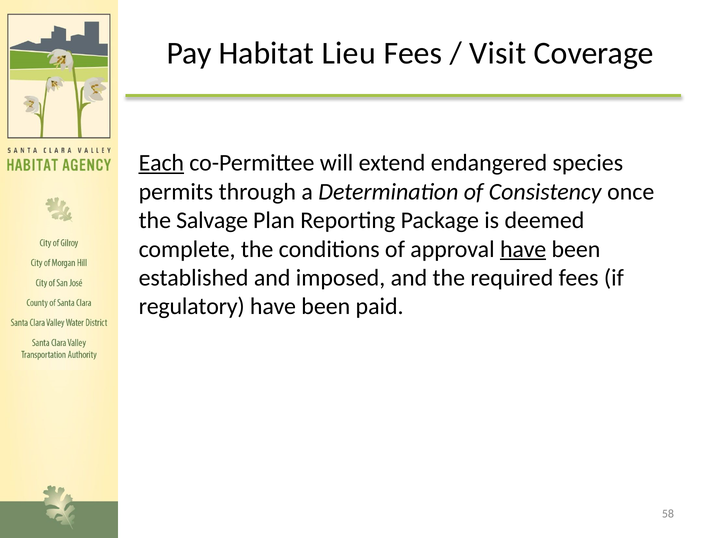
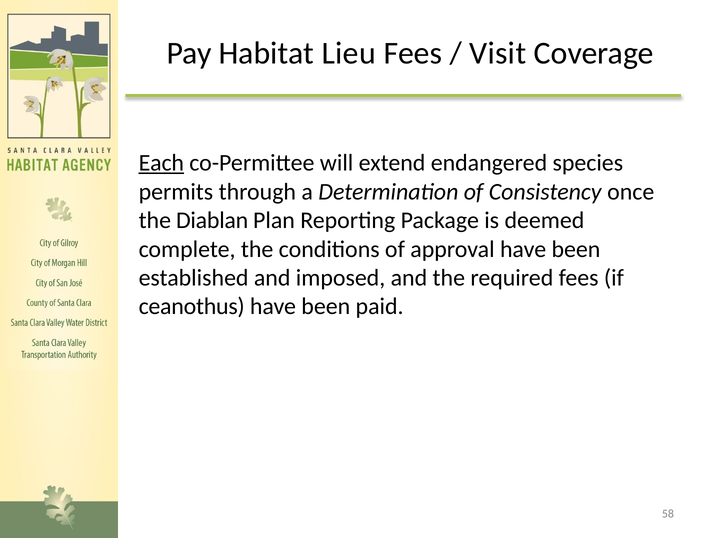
Salvage: Salvage -> Diablan (212, 220)
have underline: present -> none (523, 249)
regulatory: regulatory -> ceanothus (192, 306)
